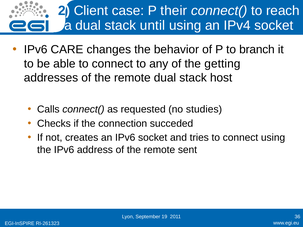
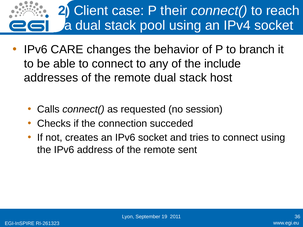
until: until -> pool (153, 25)
getting: getting -> include (222, 64)
studies: studies -> session (204, 109)
